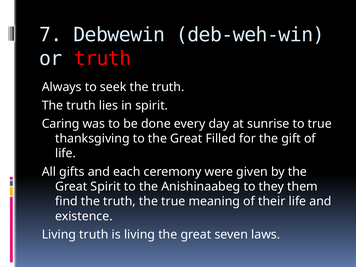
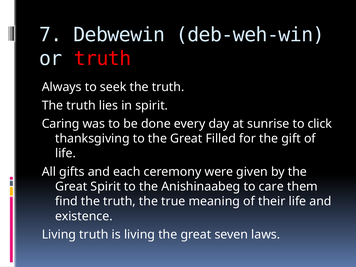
to true: true -> click (320, 124)
they: they -> care (271, 187)
